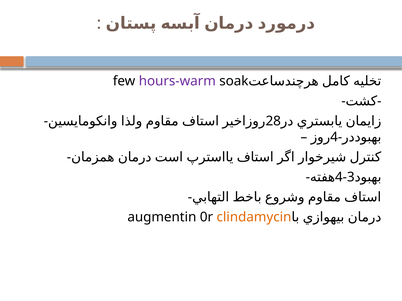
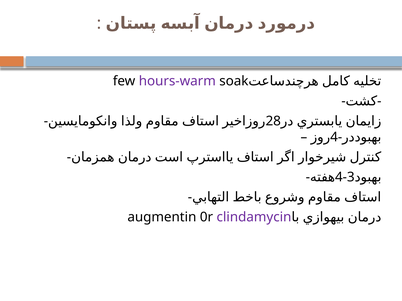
clindamycin colour: orange -> purple (254, 217)
